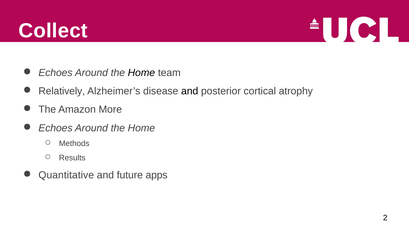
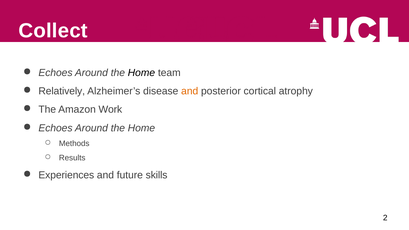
and colour: black -> orange (190, 91)
More: More -> Work (110, 110)
Quantitative: Quantitative -> Experiences (66, 175)
apps: apps -> skills (157, 175)
